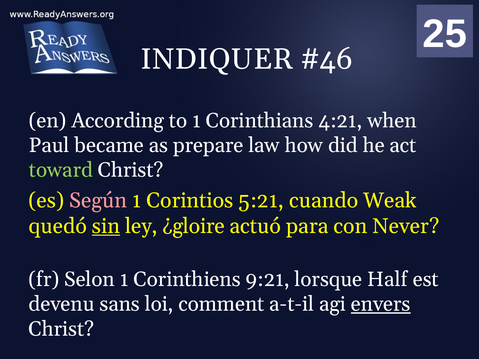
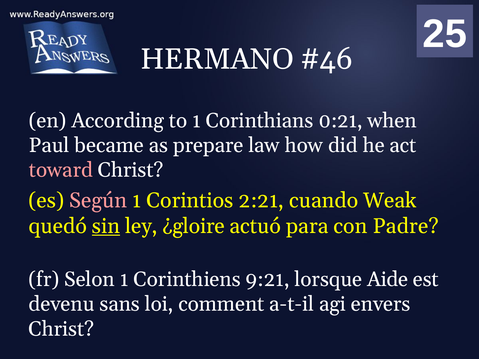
INDIQUER: INDIQUER -> HERMANO (217, 59)
4:21: 4:21 -> 0:21 (340, 121)
toward colour: light green -> pink (61, 170)
5:21: 5:21 -> 2:21 (261, 201)
Never: Never -> Padre (406, 226)
Half: Half -> Aide (388, 280)
envers underline: present -> none (381, 304)
